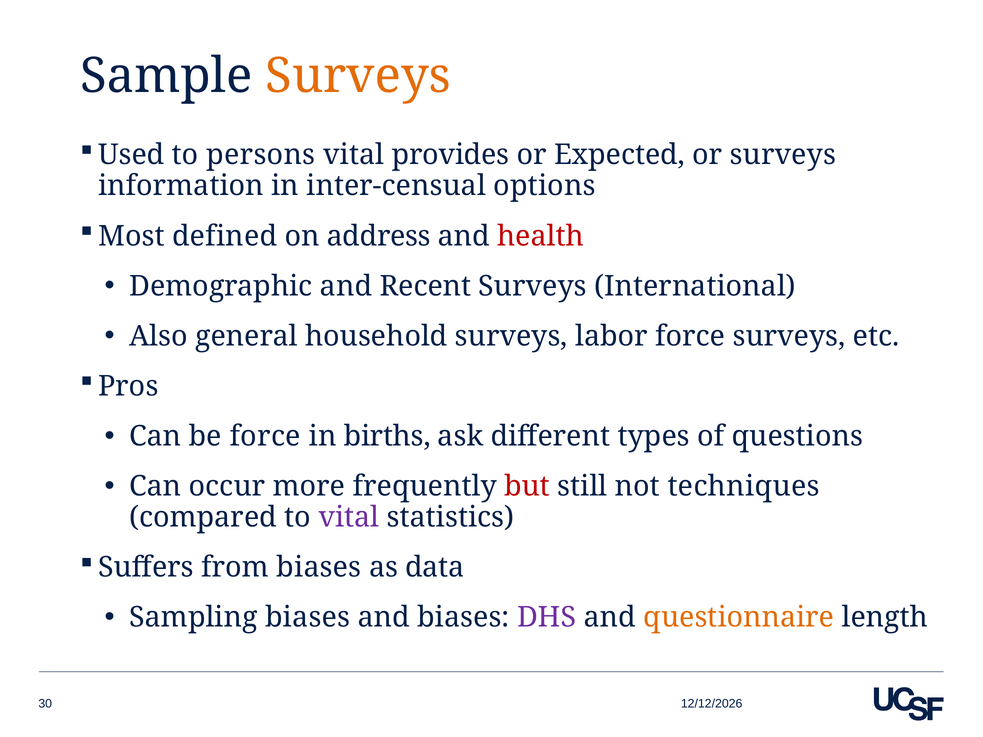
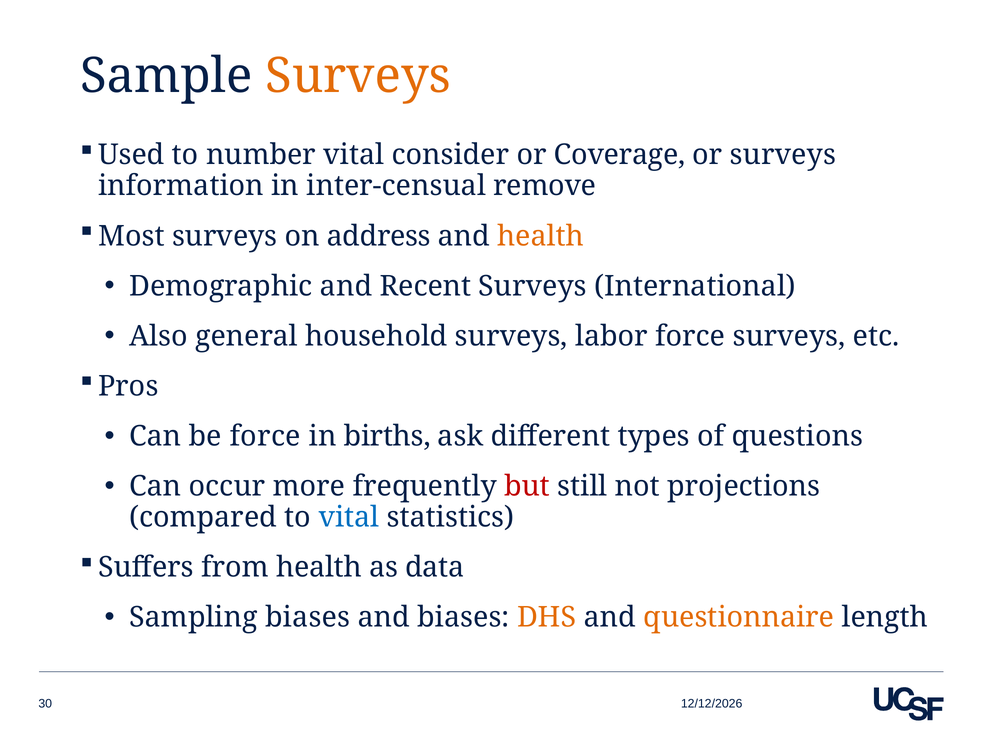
persons: persons -> number (261, 155)
provides: provides -> consider (450, 155)
Expected: Expected -> Coverage (620, 155)
options: options -> remove (545, 186)
Most defined: defined -> surveys (225, 236)
health colour: red -> orange (541, 236)
techniques: techniques -> projections (744, 487)
vital colour: purple -> blue (349, 517)
from biases: biases -> health (319, 568)
DHS colour: purple -> orange (547, 618)
